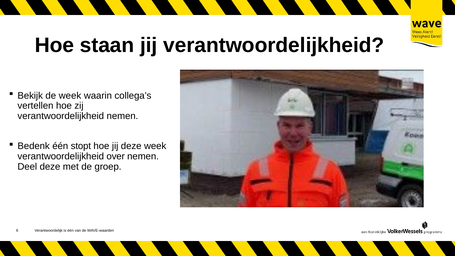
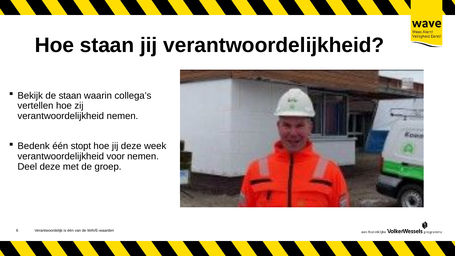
de week: week -> staan (70, 96)
over: over -> voor (116, 156)
